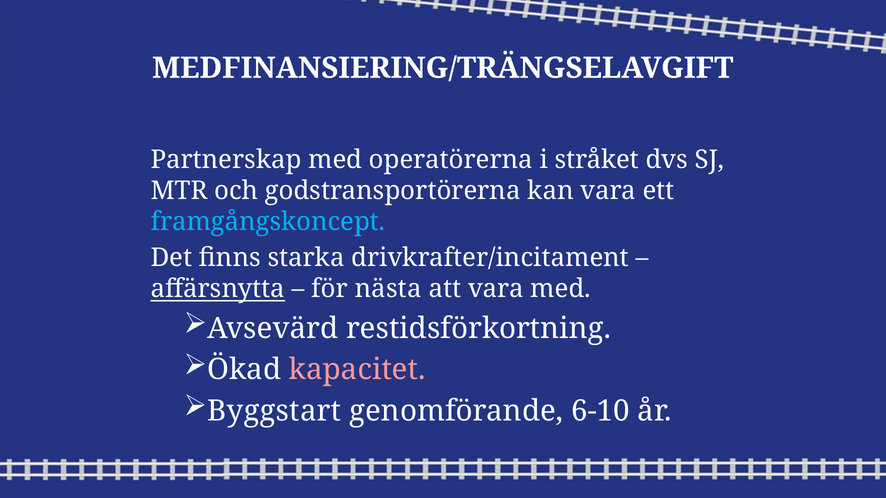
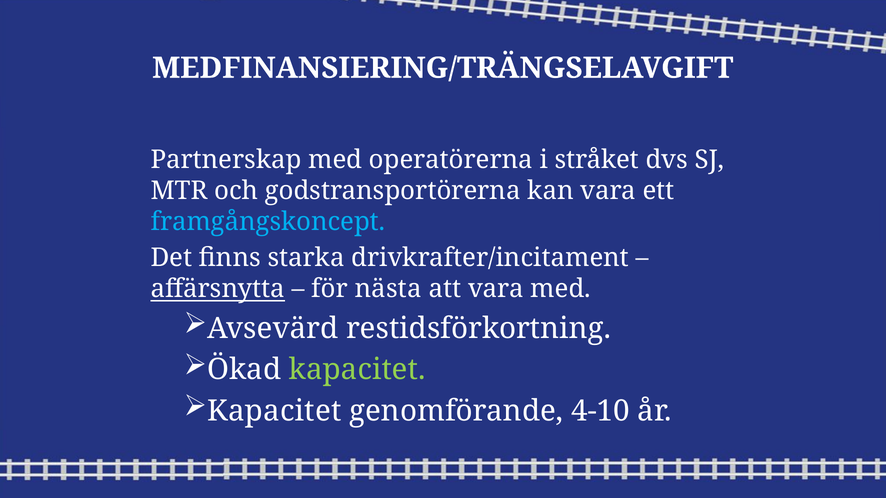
kapacitet colour: pink -> light green (357, 370)
Byggstart: Byggstart -> Kapacitet (274, 411)
6-10: 6-10 -> 4-10 (600, 411)
